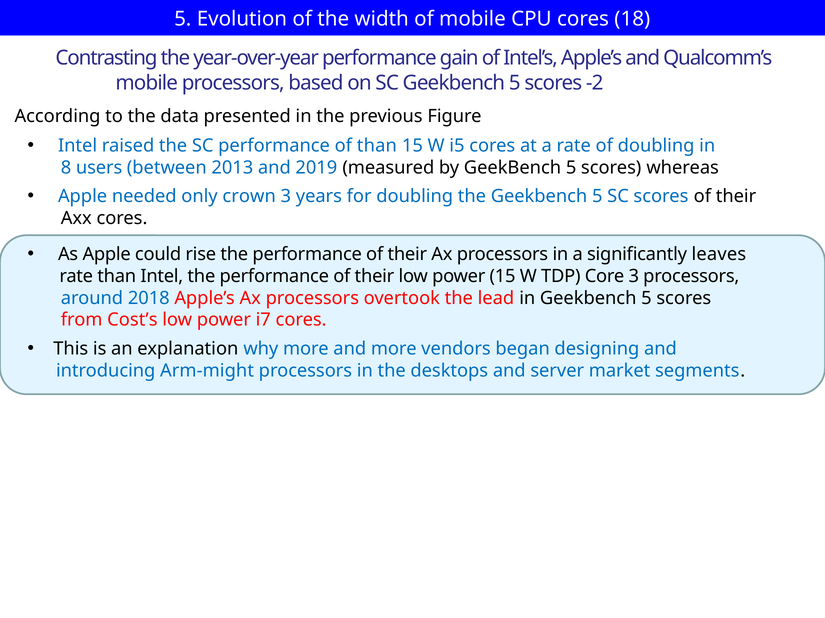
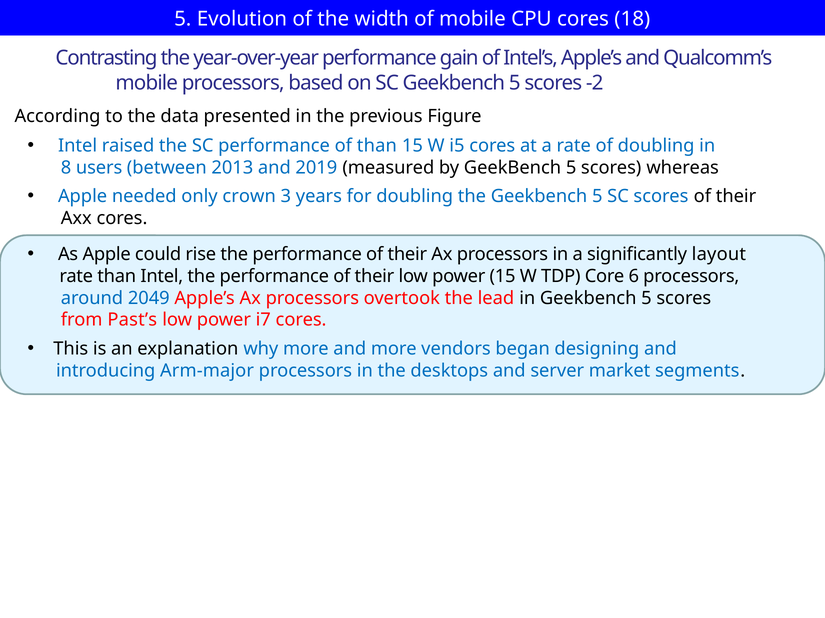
leaves: leaves -> layout (719, 254)
Core 3: 3 -> 6 (634, 276)
2018: 2018 -> 2049 (149, 298)
Cost’s: Cost’s -> Past’s (132, 320)
Arm-might: Arm-might -> Arm-major (207, 371)
